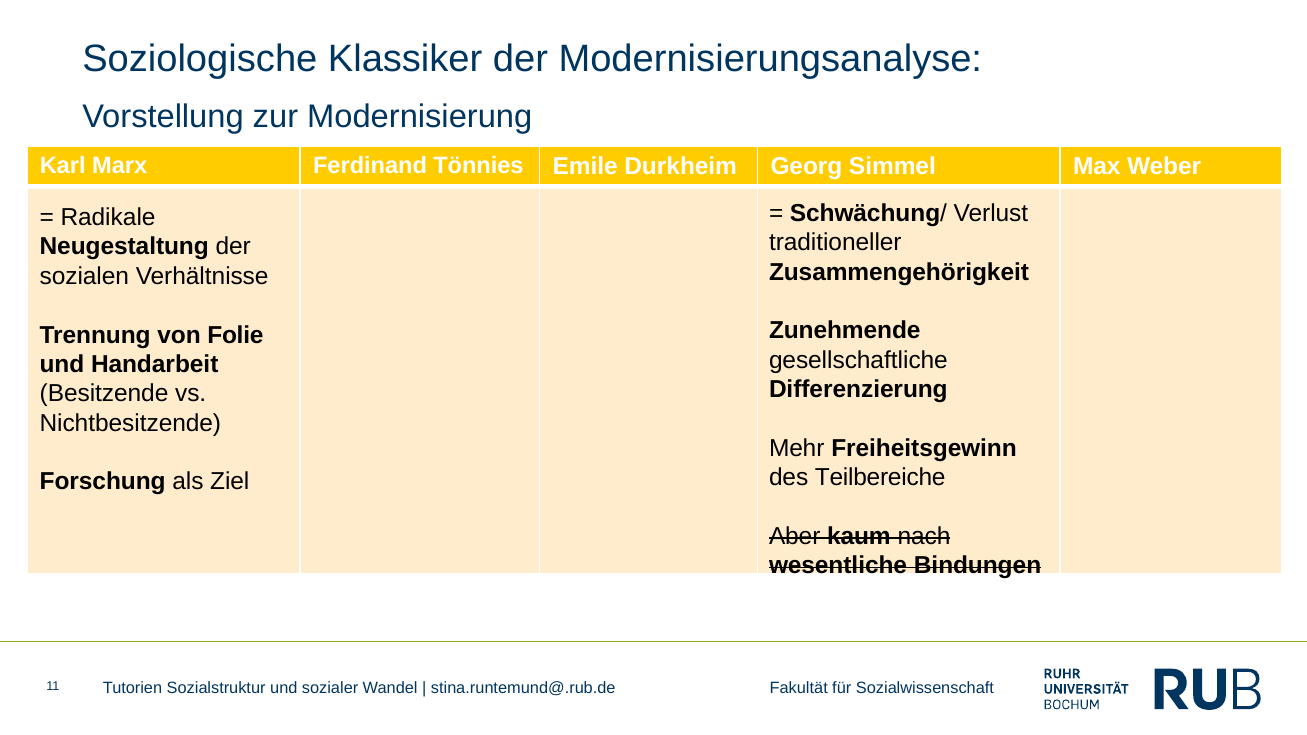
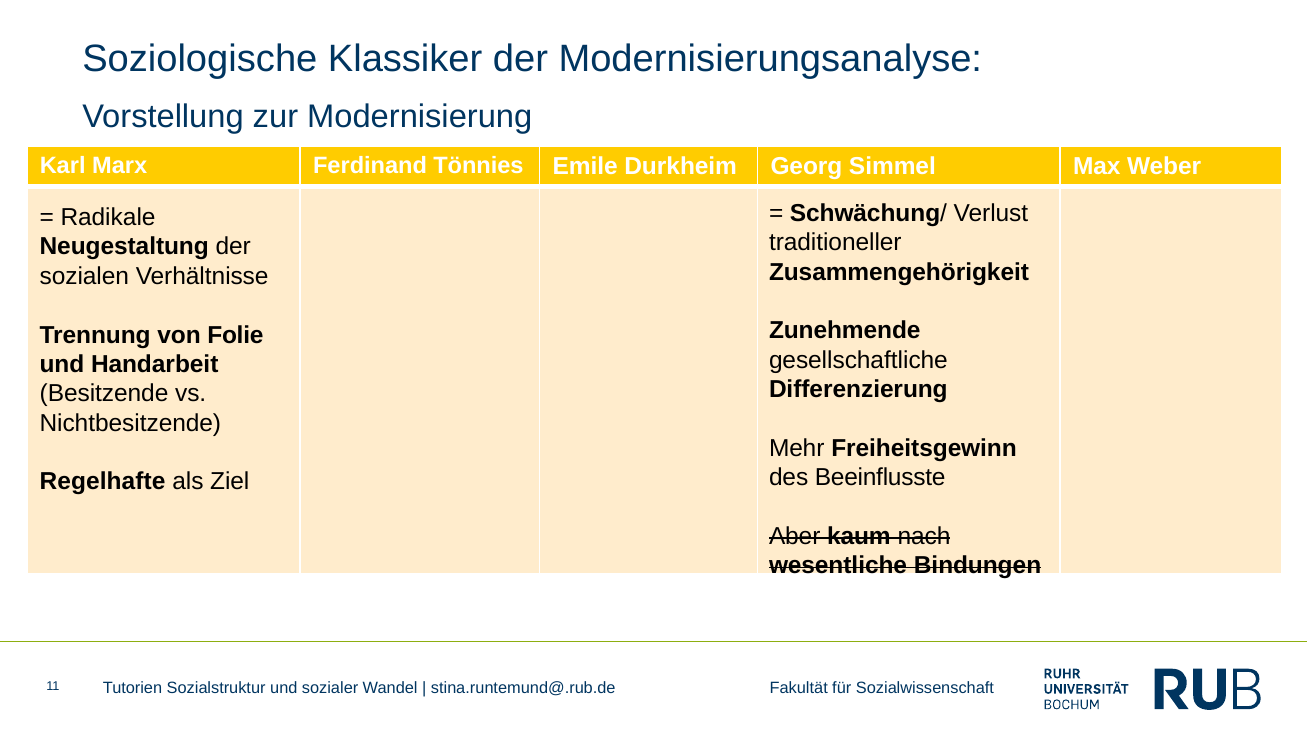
Teilbereiche: Teilbereiche -> Beeinflusste (880, 478)
Forschung: Forschung -> Regelhafte (103, 482)
